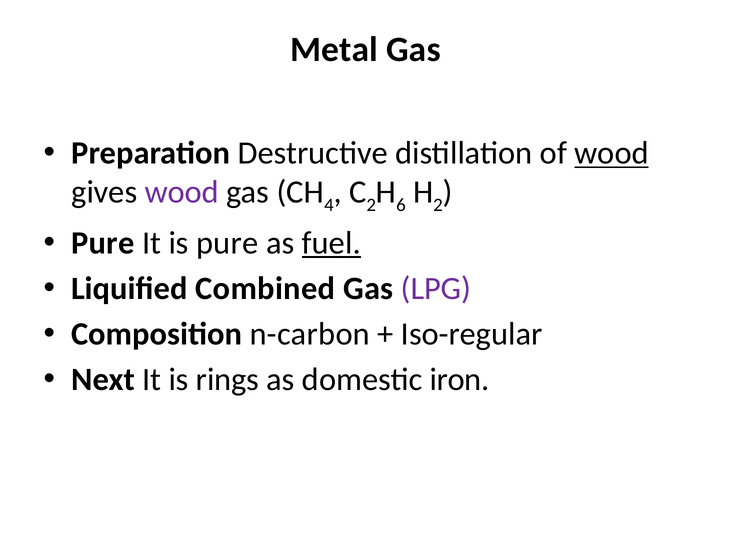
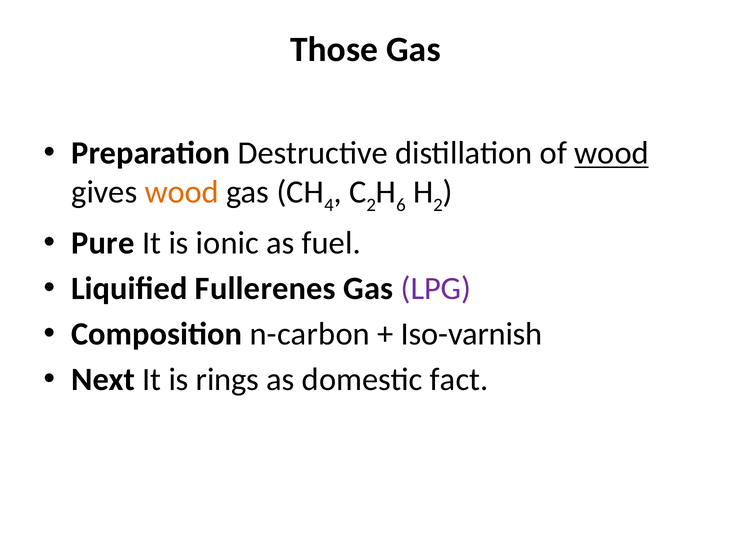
Metal: Metal -> Those (334, 49)
wood colour: purple -> orange (182, 192)
is pure: pure -> ionic (227, 243)
fuel underline: present -> none (331, 243)
Combined: Combined -> Fullerenes (265, 289)
Iso-regular: Iso-regular -> Iso-varnish (472, 334)
iron: iron -> fact (459, 380)
